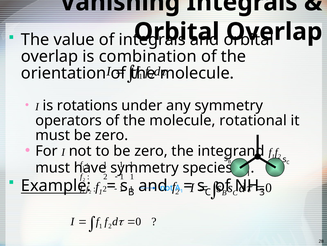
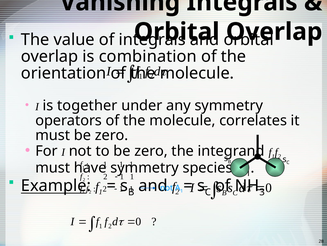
rotations: rotations -> together (87, 105)
rotational: rotational -> correlates (253, 120)
